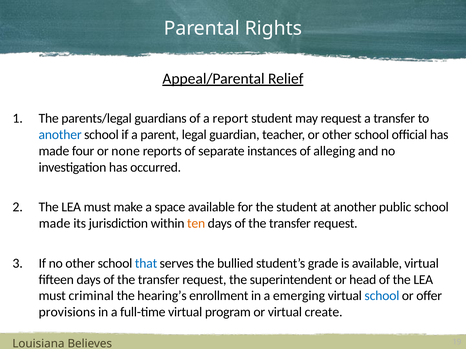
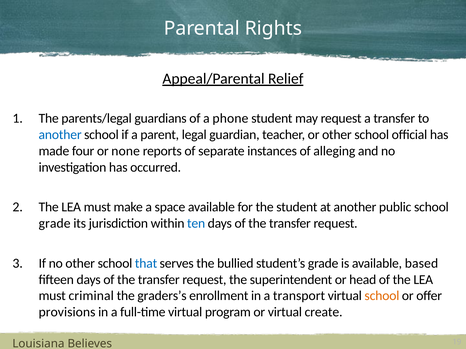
report: report -> phone (230, 119)
made: made -> grade (55, 224)
ten colour: orange -> blue (196, 224)
available virtual: virtual -> based (421, 264)
hearing’s: hearing’s -> graders’s (162, 296)
emerging: emerging -> transport (299, 296)
school colour: blue -> orange (382, 296)
